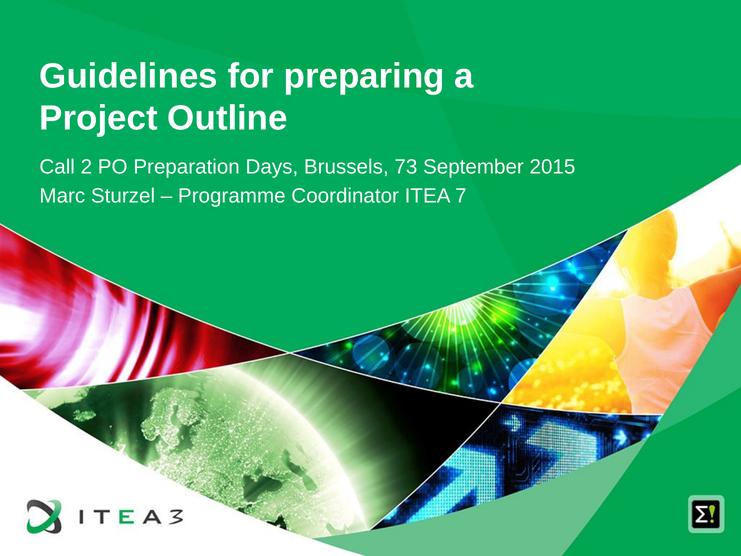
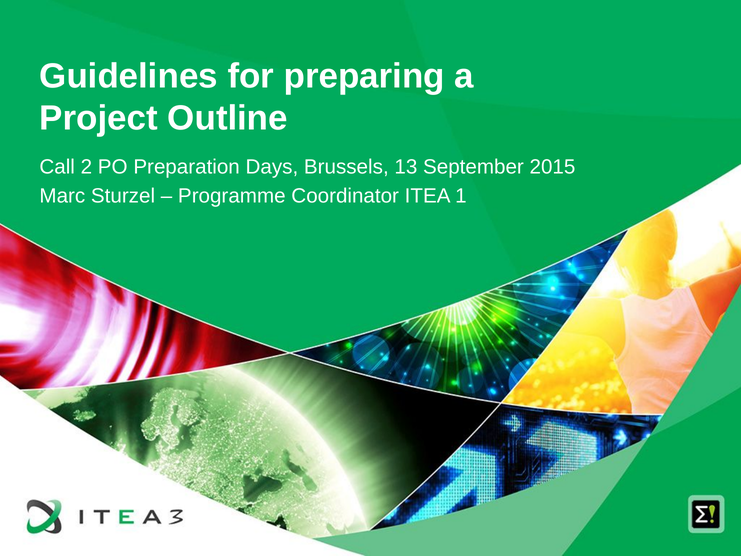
73: 73 -> 13 (406, 167)
7: 7 -> 1 (461, 196)
